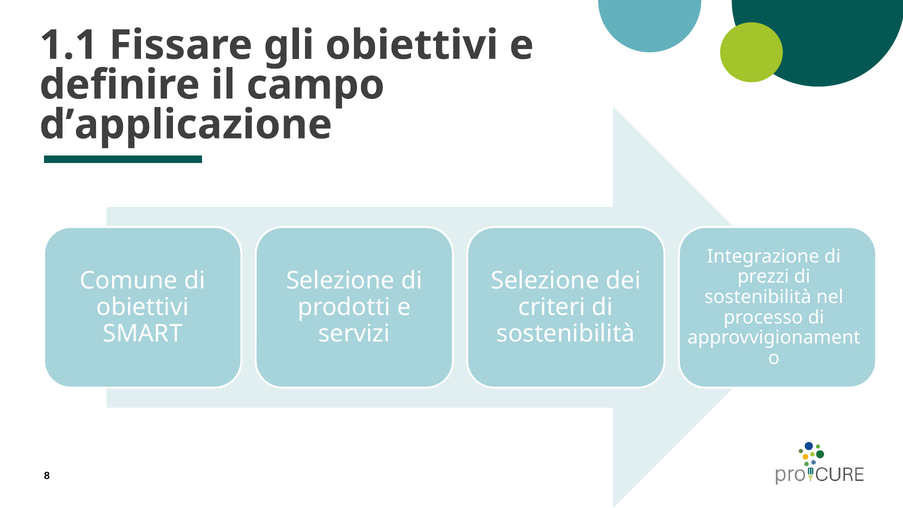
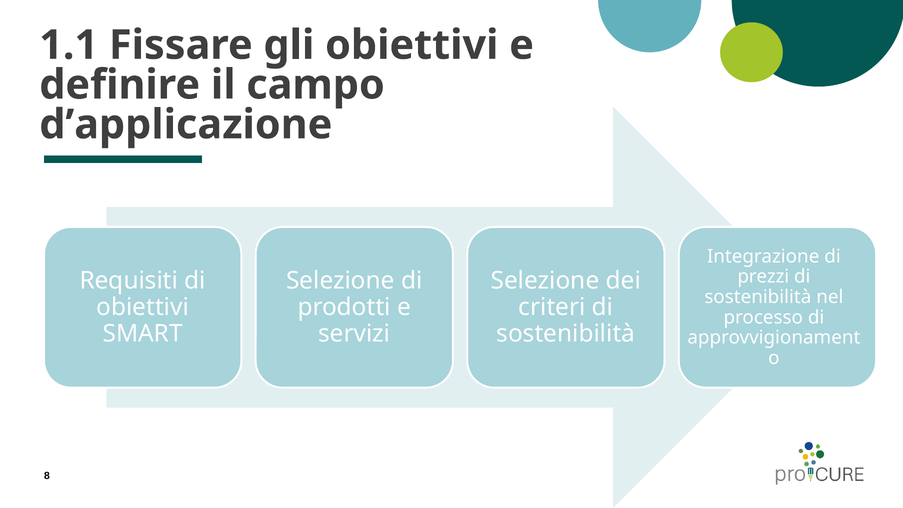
Comune: Comune -> Requisiti (129, 281)
